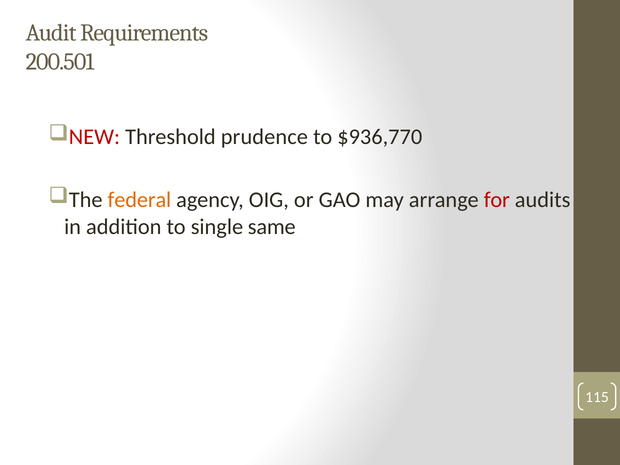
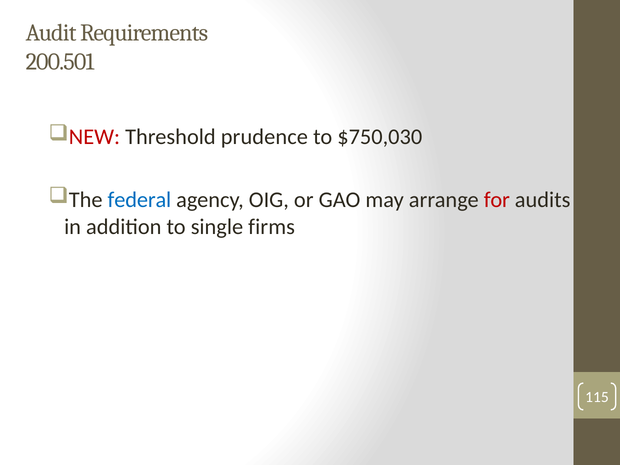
$936,770: $936,770 -> $750,030 (380, 137)
federal colour: orange -> blue (139, 200)
same: same -> firms (272, 227)
